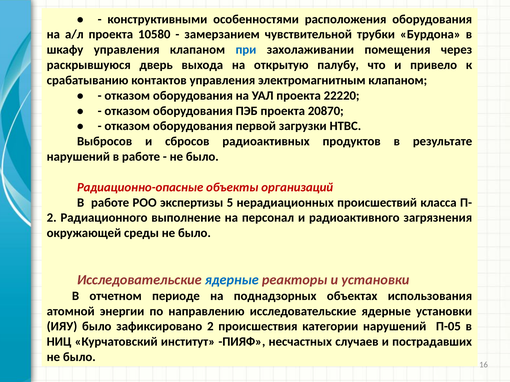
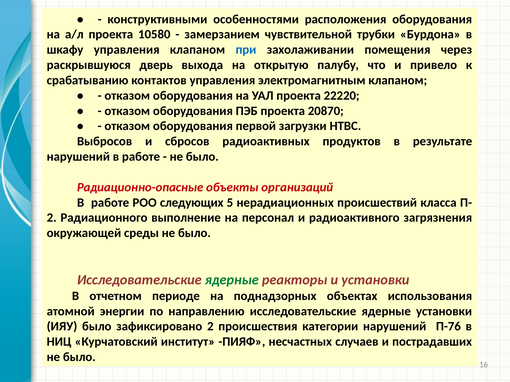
экспертизы: экспертизы -> следующих (192, 203)
ядерные colour: blue -> green (232, 280)
П-05: П-05 -> П-76 (448, 327)
